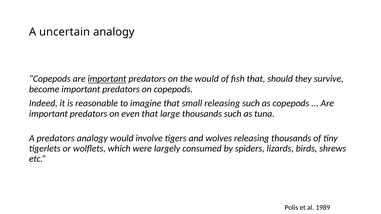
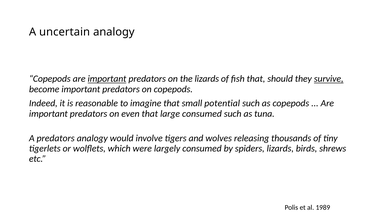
the would: would -> lizards (207, 79)
survive underline: none -> present (329, 79)
small releasing: releasing -> potential (222, 104)
large thousands: thousands -> consumed (202, 114)
